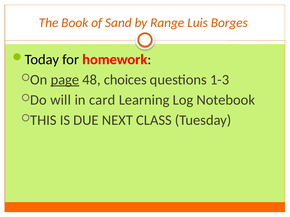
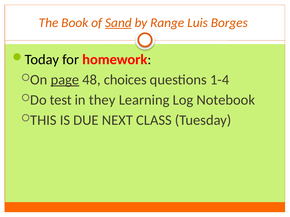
Sand underline: none -> present (118, 23)
1-3: 1-3 -> 1-4 (220, 80)
will: will -> test (61, 100)
card: card -> they (102, 100)
